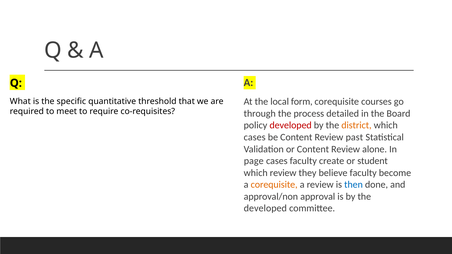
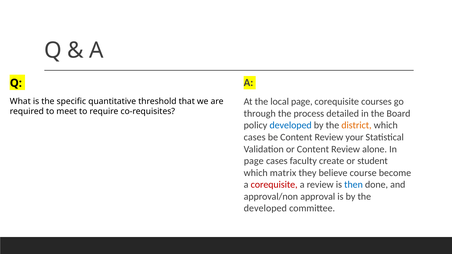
local form: form -> page (302, 102)
developed colour: red -> blue (291, 126)
past: past -> your (354, 137)
which review: review -> matrix (283, 173)
believe faculty: faculty -> course (363, 173)
corequisite colour: orange -> red (274, 185)
